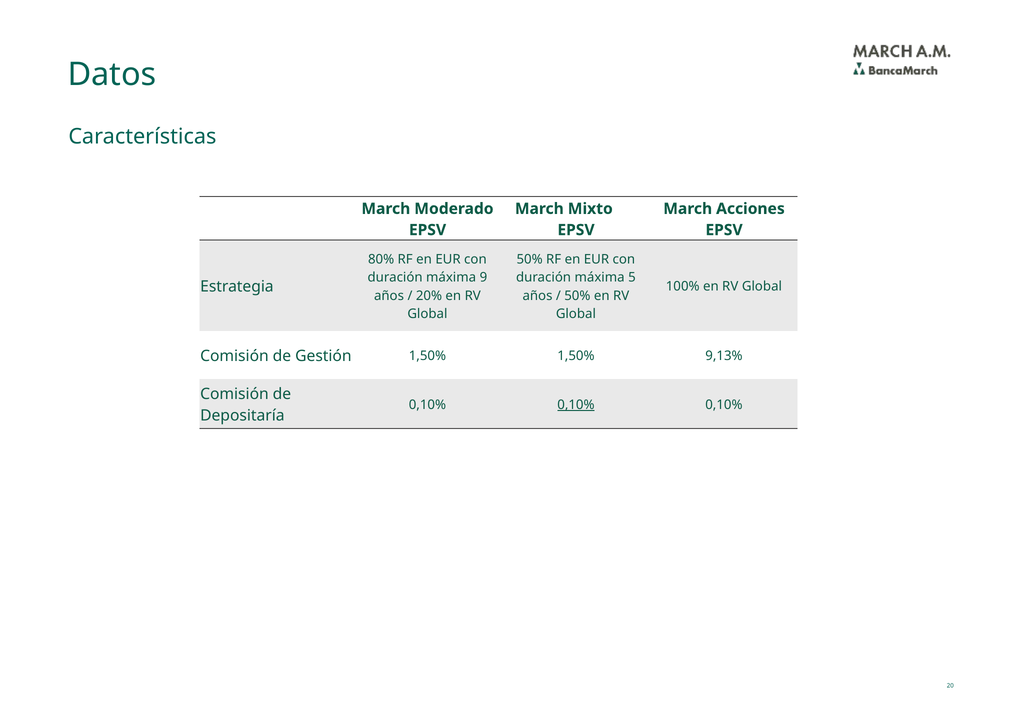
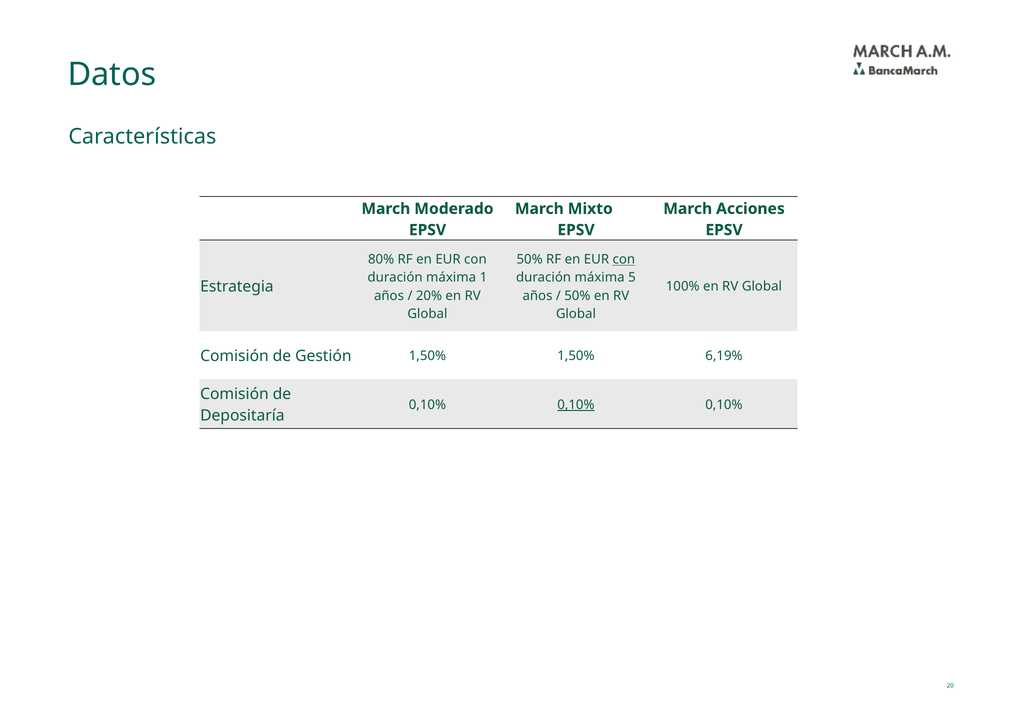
con underline: none -> present (624, 259)
9: 9 -> 1 (483, 277)
9,13%: 9,13% -> 6,19% (724, 356)
